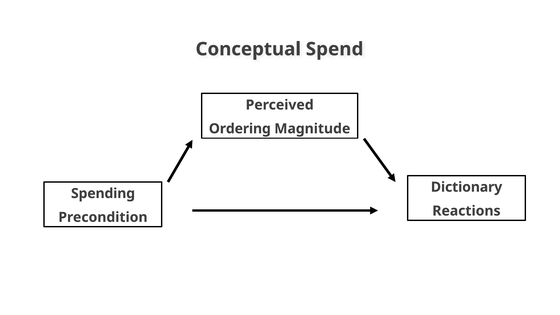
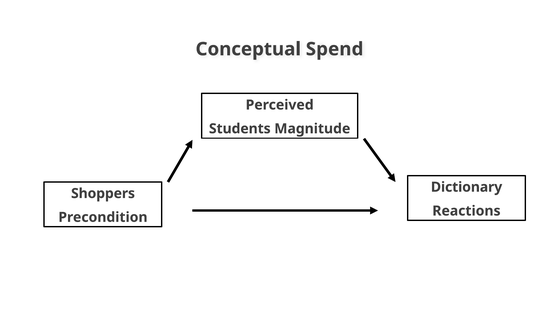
Ordering: Ordering -> Students (240, 129)
Spending: Spending -> Shoppers (103, 193)
